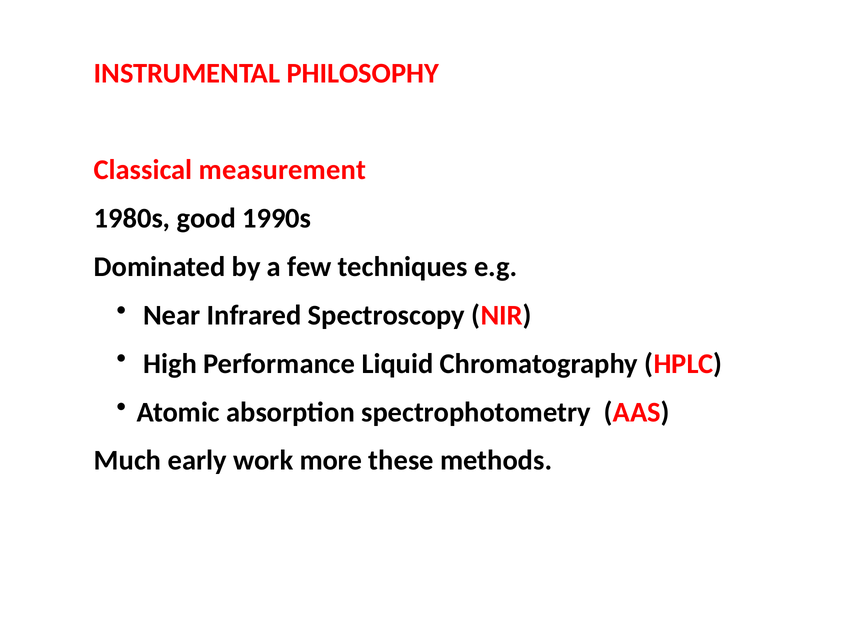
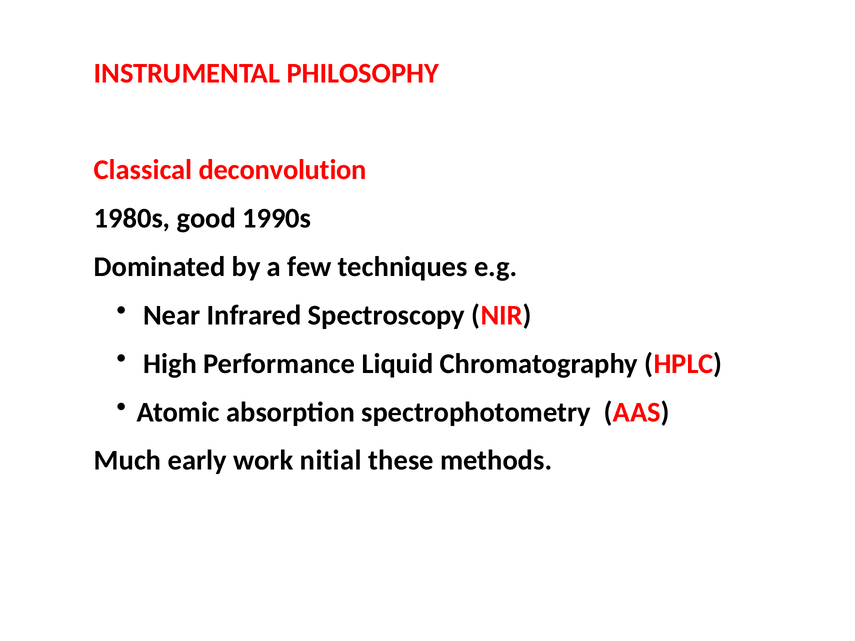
measurement: measurement -> deconvolution (283, 170)
more: more -> nitial (331, 461)
